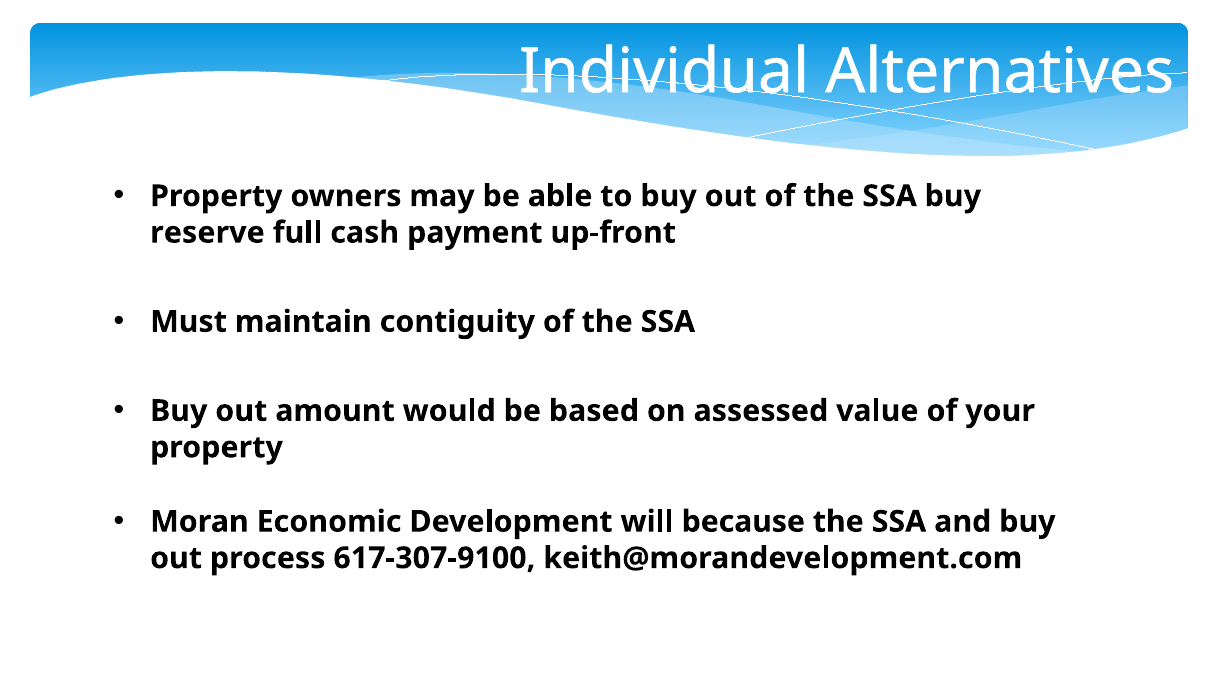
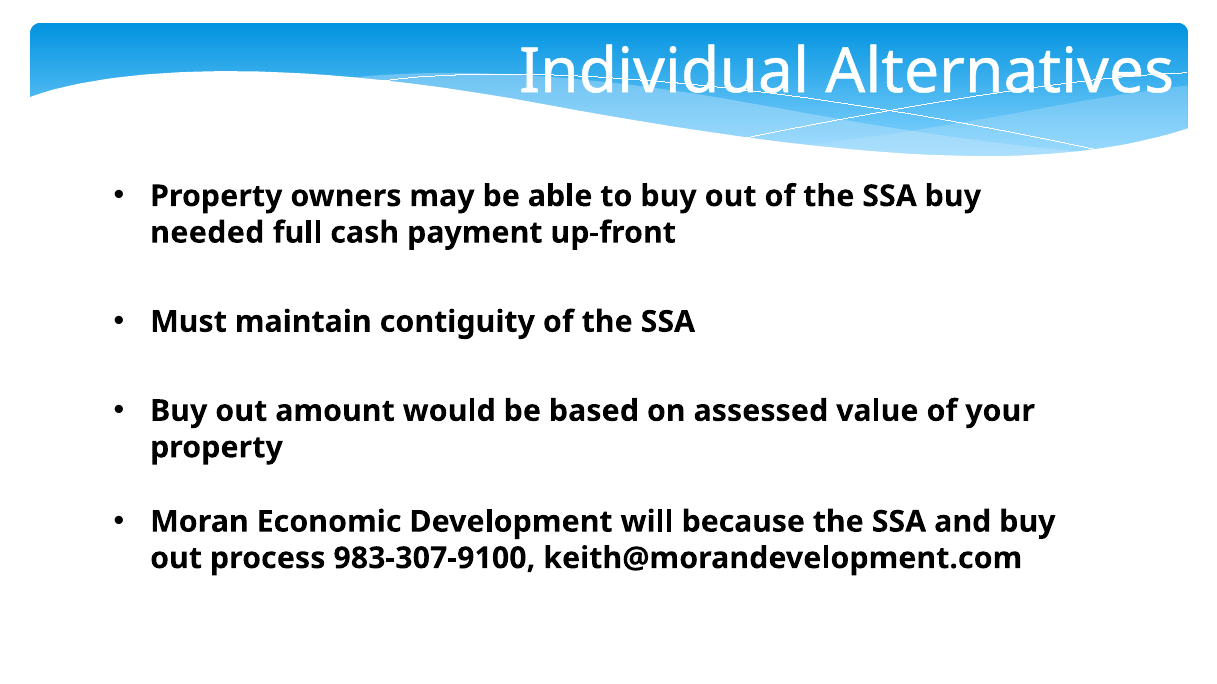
reserve: reserve -> needed (207, 233)
617-307-9100: 617-307-9100 -> 983-307-9100 (434, 559)
